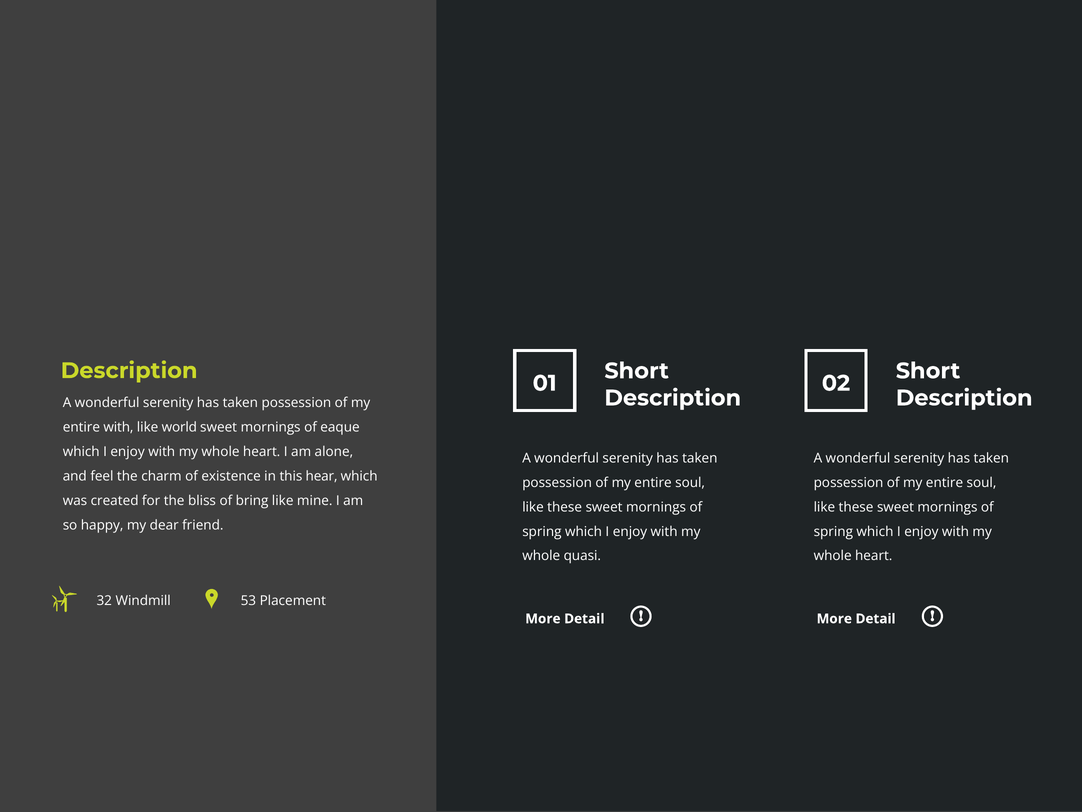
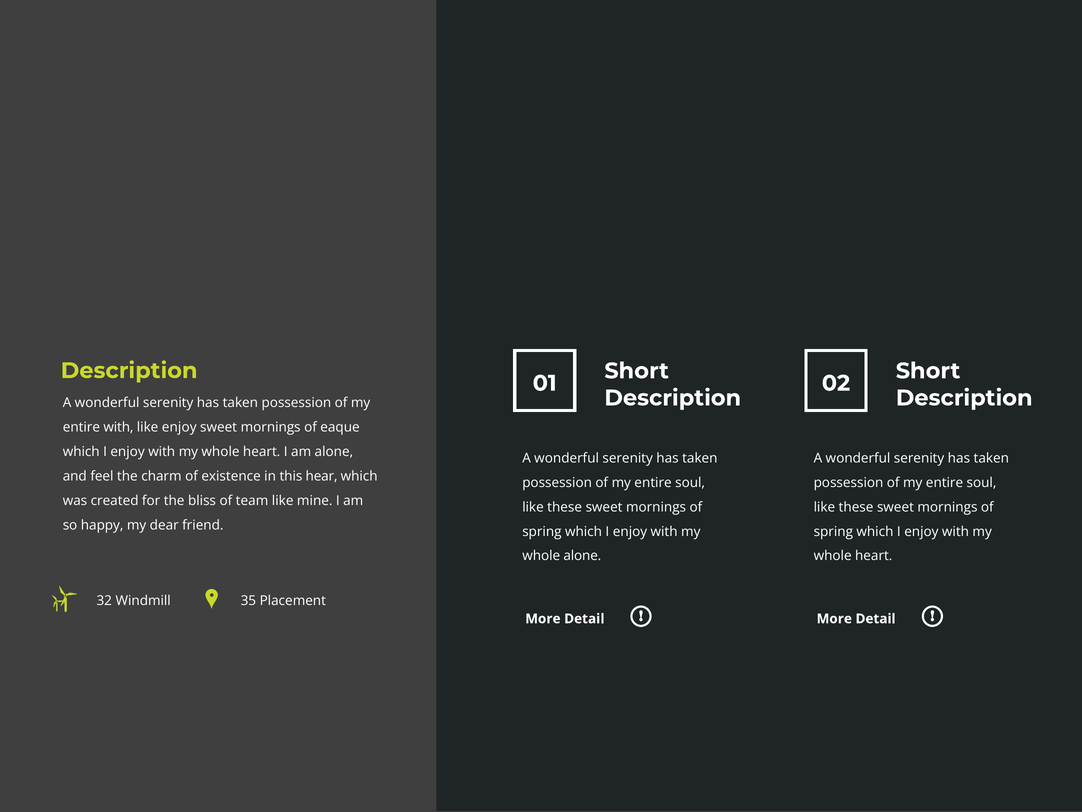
like world: world -> enjoy (179, 427)
bring: bring -> team (252, 500)
whole quasi: quasi -> alone (582, 556)
53: 53 -> 35 (248, 601)
